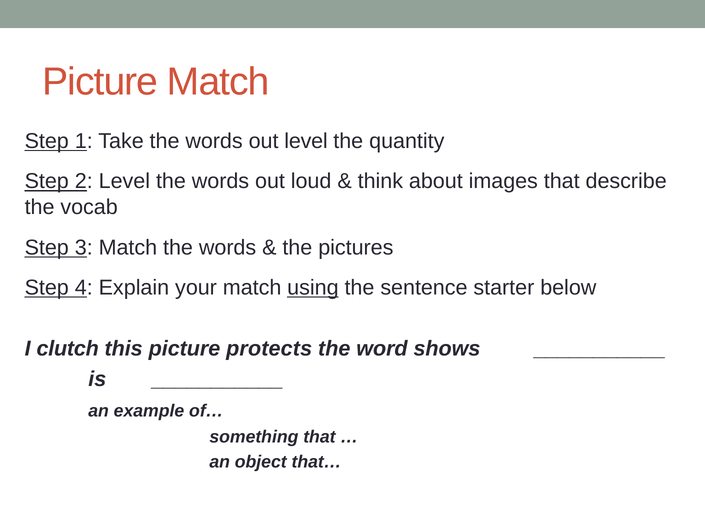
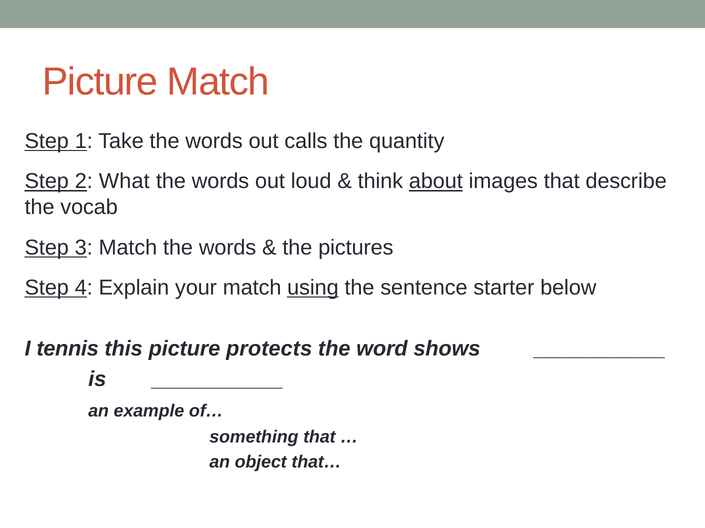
out level: level -> calls (306, 141)
2 Level: Level -> What (124, 182)
about underline: none -> present (436, 182)
clutch: clutch -> tennis (68, 349)
